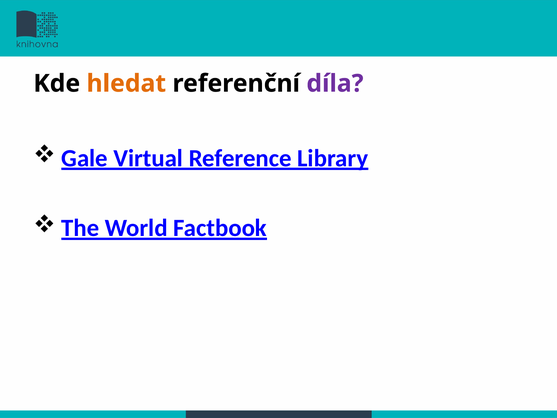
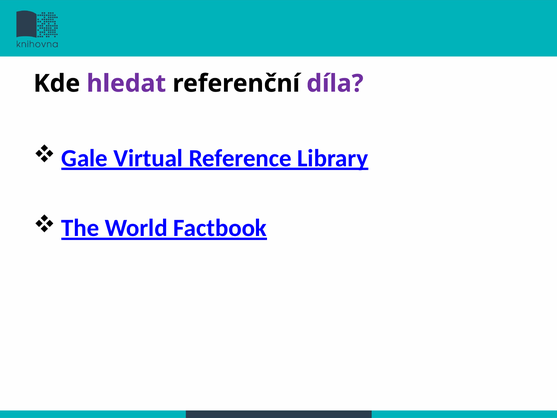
hledat colour: orange -> purple (126, 83)
